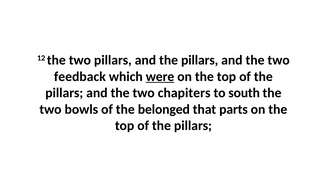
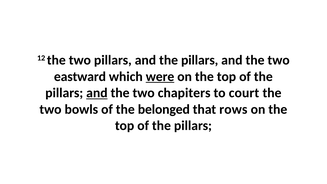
feedback: feedback -> eastward (80, 77)
and underline: none -> present (97, 93)
south: south -> court (244, 93)
parts: parts -> rows (233, 109)
